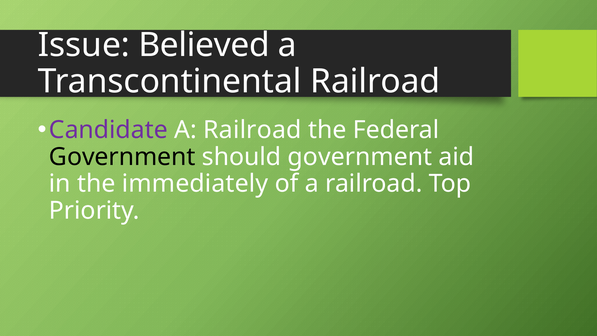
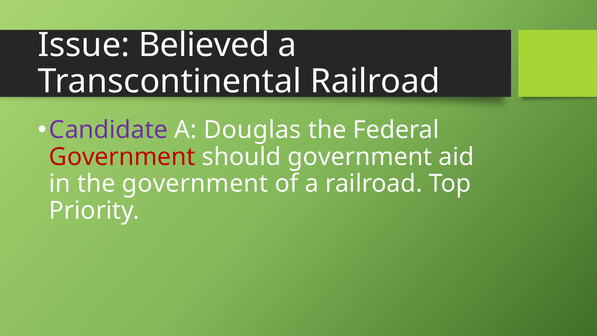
Railroad: Railroad -> Douglas (252, 130)
Government colour: black -> red (122, 157)
the immediately: immediately -> government (195, 184)
